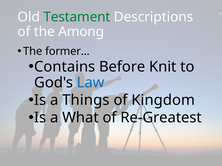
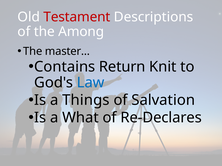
Testament colour: green -> red (77, 17)
former…: former… -> master… (67, 51)
Before: Before -> Return (122, 67)
Kingdom: Kingdom -> Salvation (163, 100)
Re-Greatest: Re-Greatest -> Re-Declares (161, 118)
